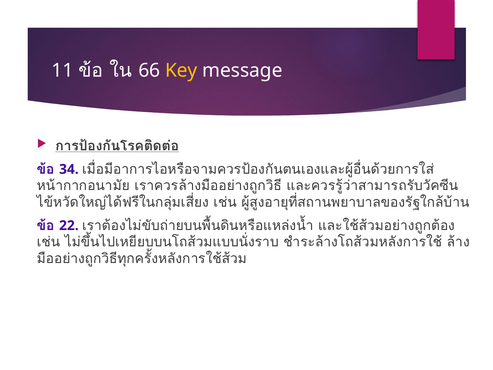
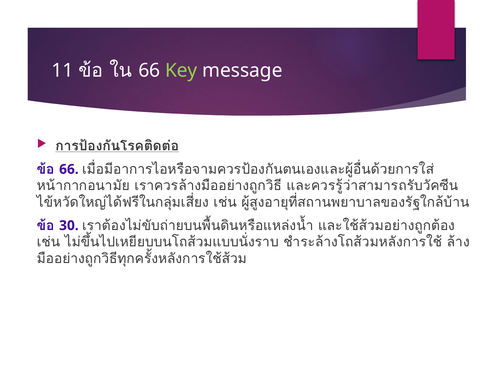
Key colour: yellow -> light green (181, 70)
34: 34 -> 66 (69, 169)
22: 22 -> 30 (69, 225)
